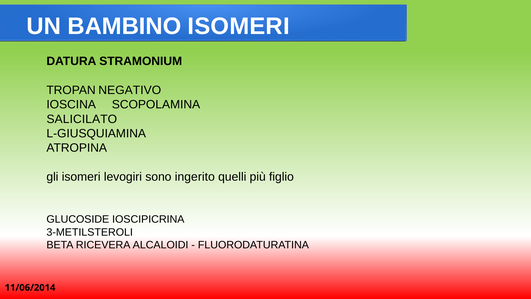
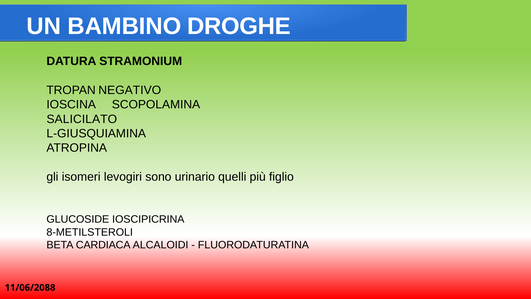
BAMBINO ISOMERI: ISOMERI -> DROGHE (239, 26)
ingerito: ingerito -> urinario (195, 177)
3-METILSTEROLI: 3-METILSTEROLI -> 8-METILSTEROLI (90, 232)
RICEVERA: RICEVERA -> CARDIACA (103, 245)
11/06/2014: 11/06/2014 -> 11/06/2088 (30, 287)
